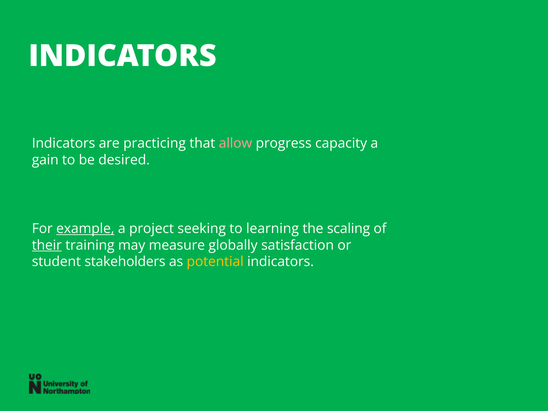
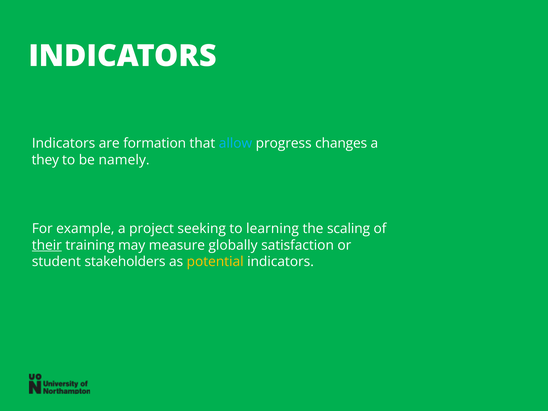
practicing: practicing -> formation (155, 143)
allow colour: pink -> light blue (235, 143)
capacity: capacity -> changes (341, 143)
gain: gain -> they (45, 160)
desired: desired -> namely (124, 160)
example underline: present -> none (85, 229)
